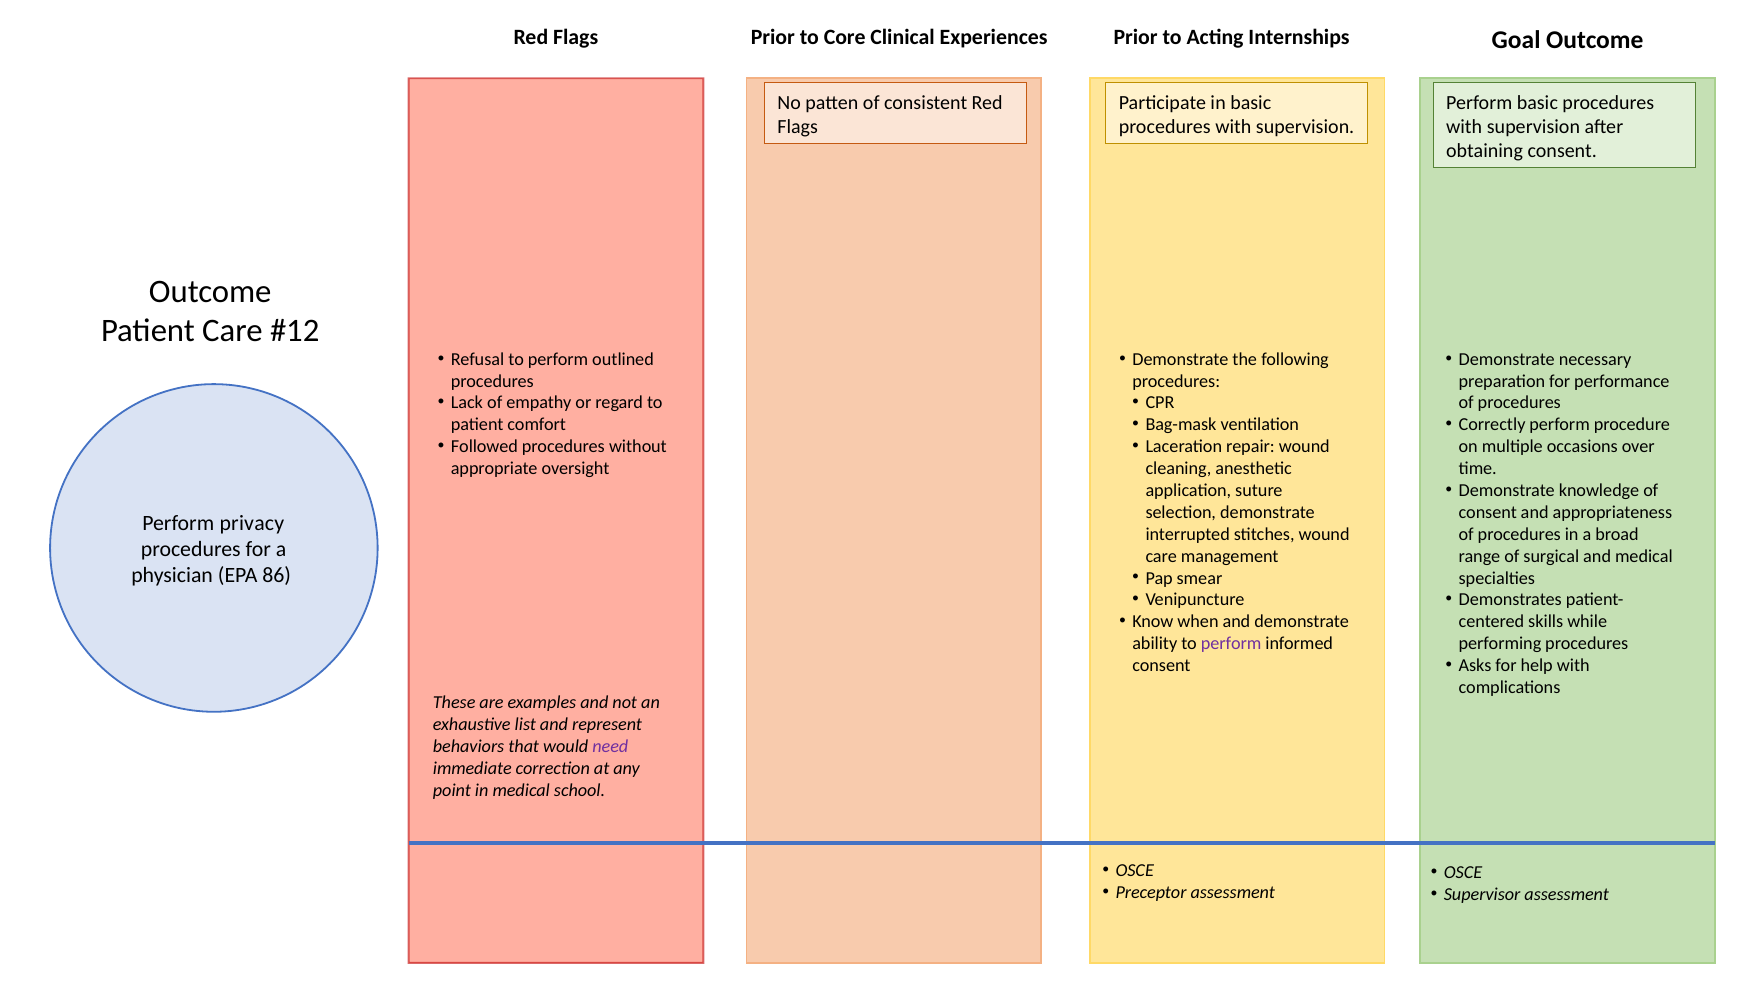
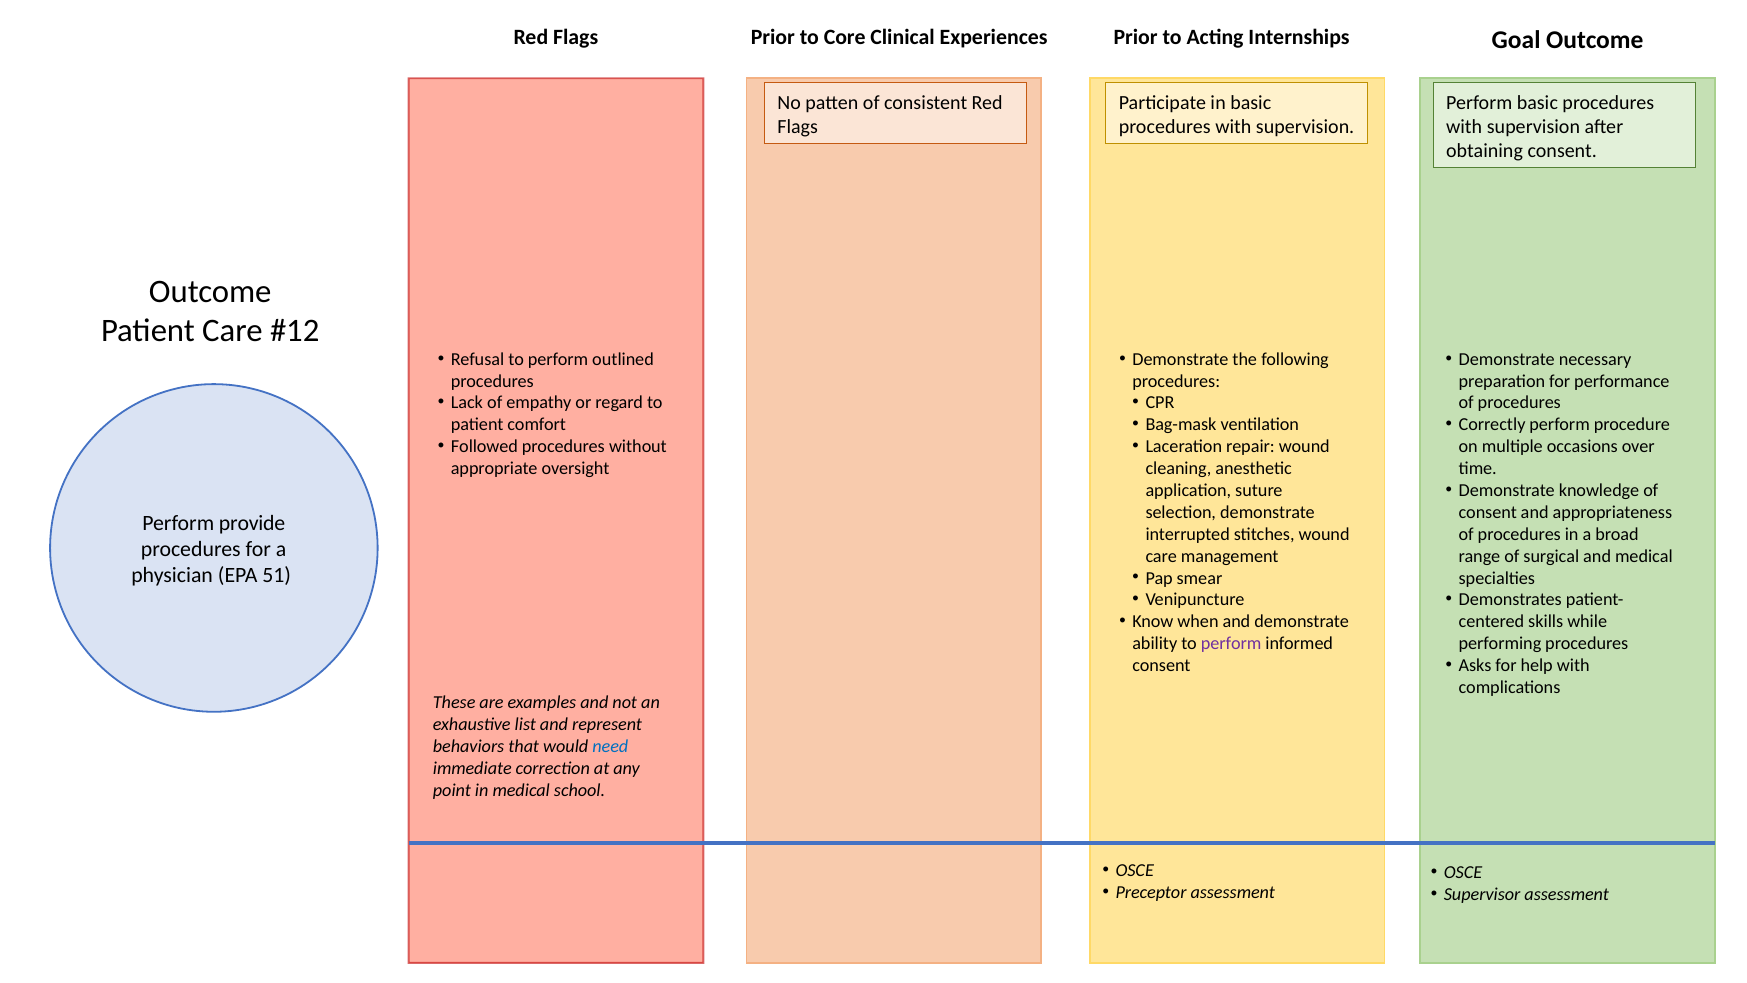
privacy: privacy -> provide (252, 523)
86: 86 -> 51 (277, 575)
need colour: purple -> blue (610, 746)
